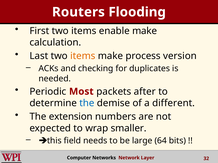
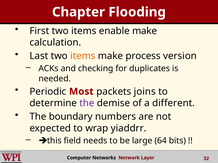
Routers: Routers -> Chapter (79, 12)
after: after -> joins (145, 92)
the colour: blue -> purple (87, 103)
extension: extension -> boundary (71, 117)
smaller: smaller -> yiaddrr (129, 129)
